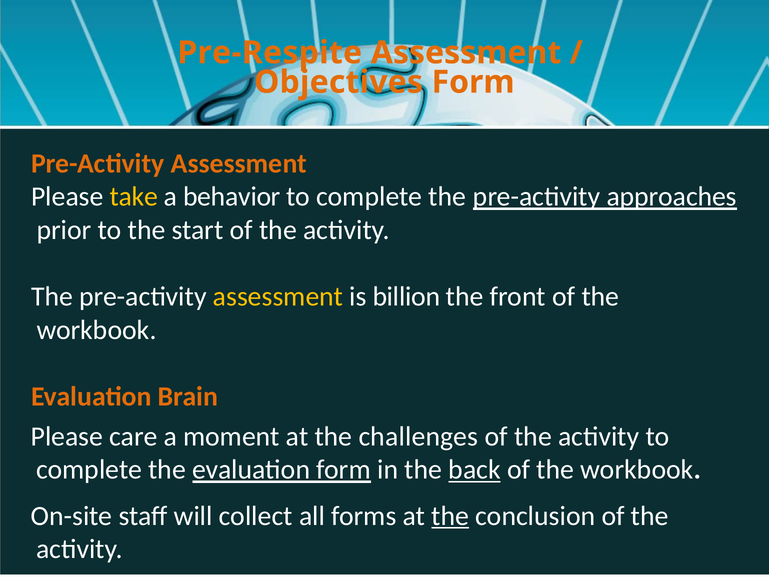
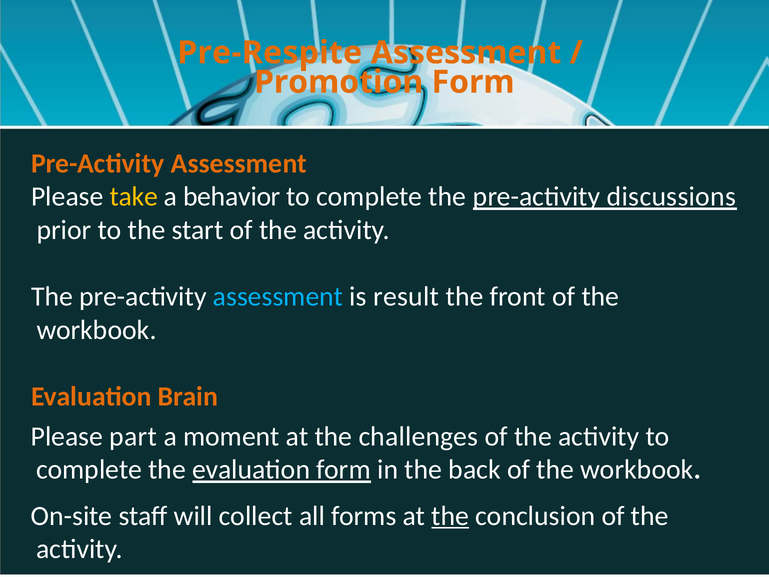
Objectives: Objectives -> Promotion (339, 82)
approaches: approaches -> discussions (671, 197)
assessment colour: yellow -> light blue (278, 297)
billion: billion -> result (406, 297)
care: care -> part (133, 436)
back underline: present -> none (475, 470)
